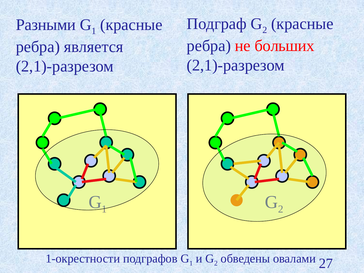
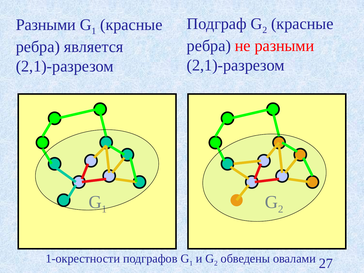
не больших: больших -> разными (284, 46)
